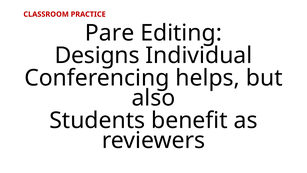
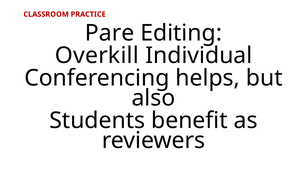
Designs: Designs -> Overkill (97, 56)
